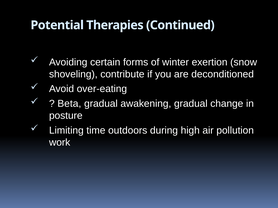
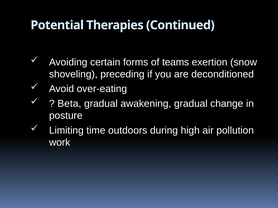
winter: winter -> teams (176, 62)
contribute: contribute -> preceding (122, 74)
